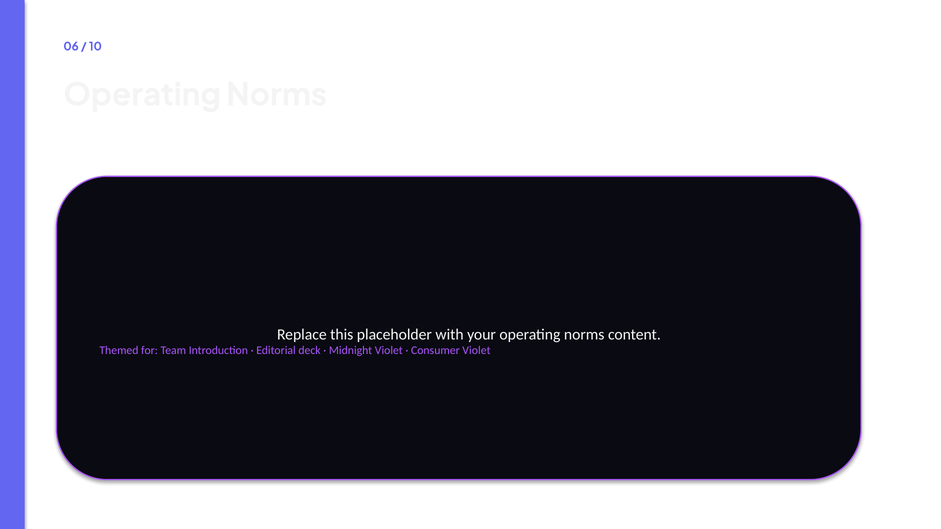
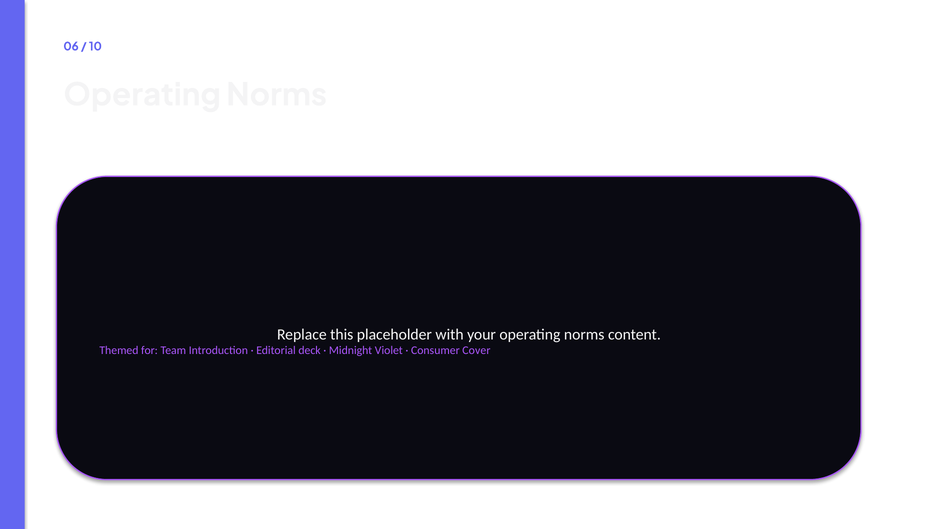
Consumer Violet: Violet -> Cover (476, 351)
